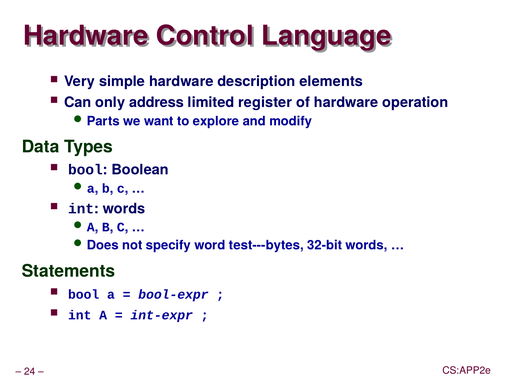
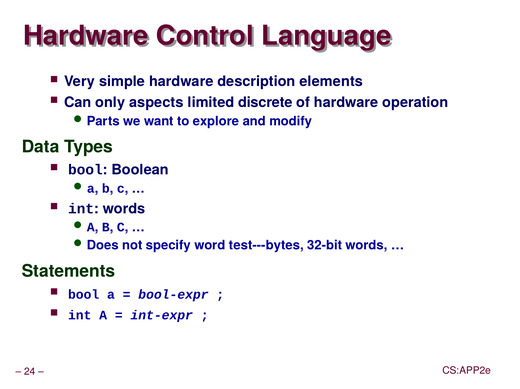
address: address -> aspects (156, 103)
register: register -> discrete (265, 103)
